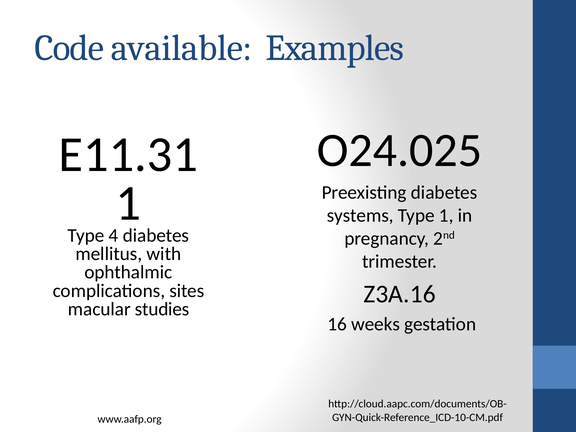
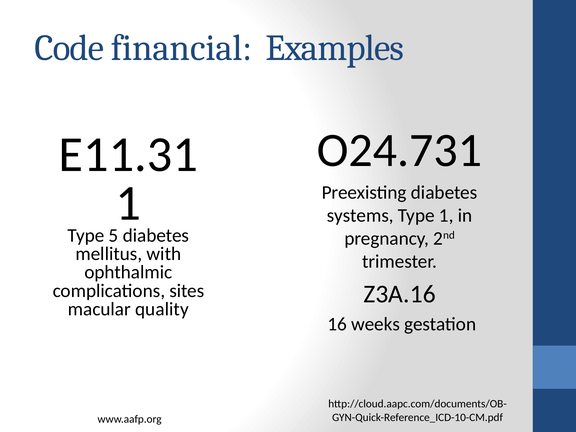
available: available -> financial (181, 48)
O24.025: O24.025 -> O24.731 (400, 150)
4: 4 -> 5 (114, 235)
studies: studies -> quality (162, 309)
